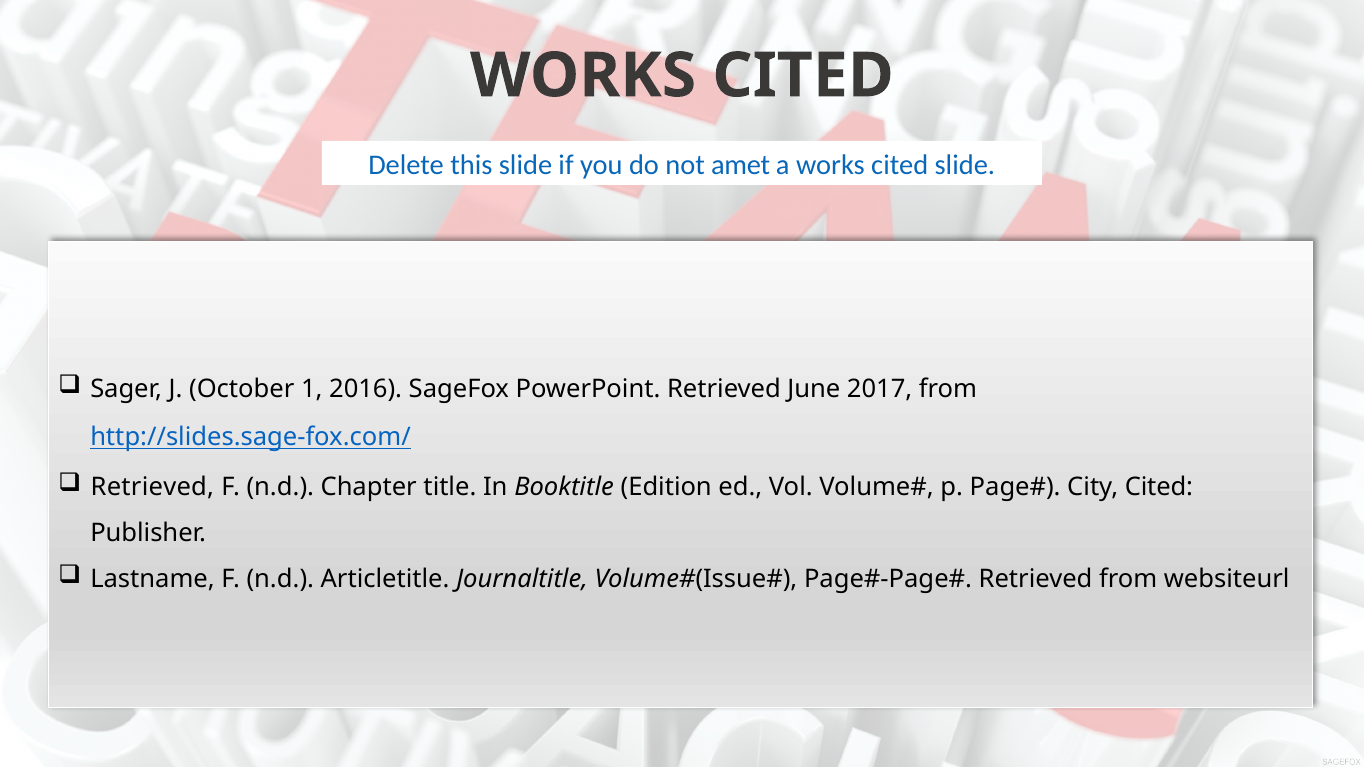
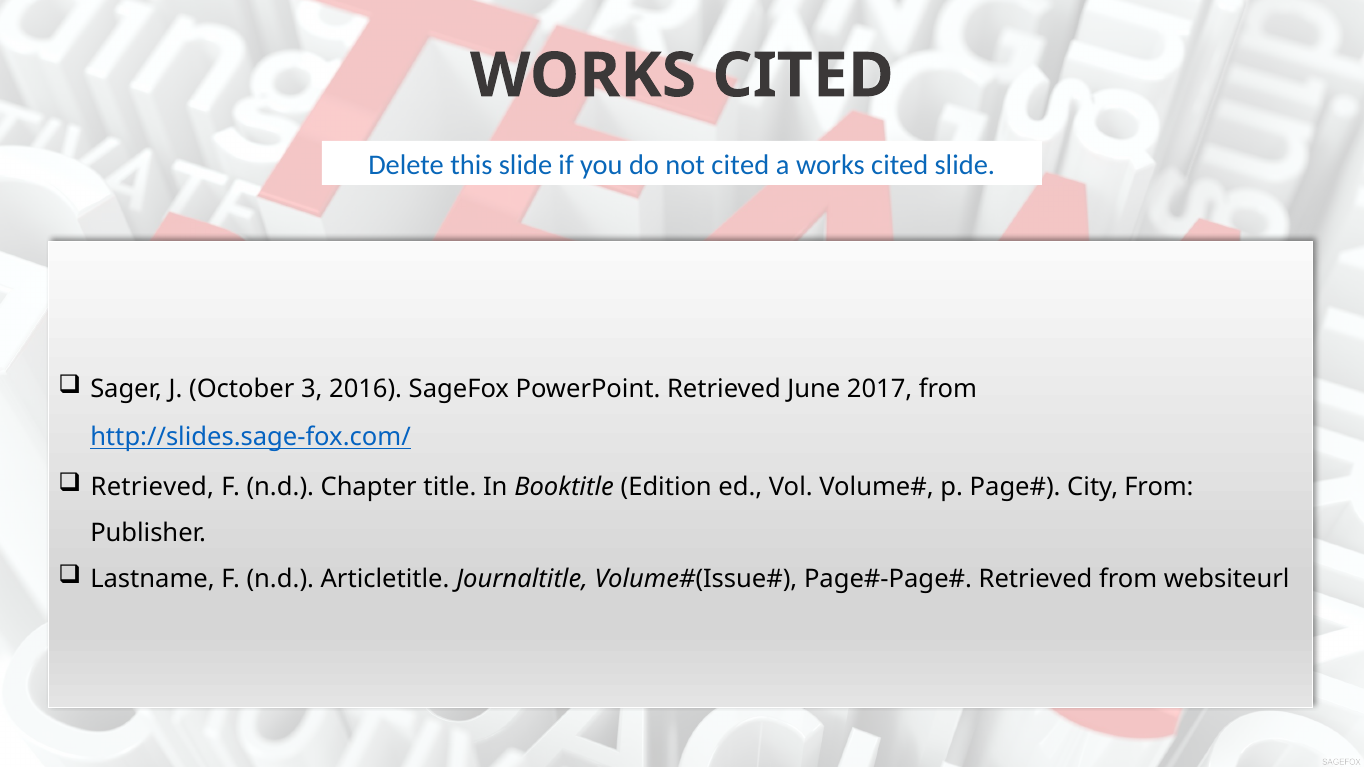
not amet: amet -> cited (740, 165)
1: 1 -> 3 (312, 389)
City Cited: Cited -> From (1159, 488)
